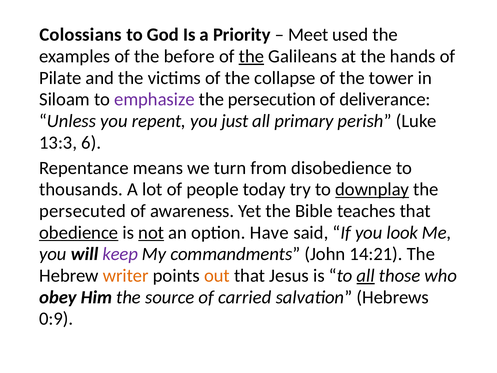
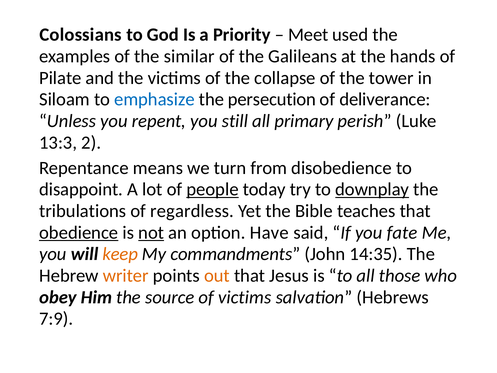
before: before -> similar (189, 56)
the underline: present -> none (251, 56)
emphasize colour: purple -> blue (154, 99)
just: just -> still (235, 121)
6: 6 -> 2 (91, 142)
thousands: thousands -> disappoint (81, 189)
people underline: none -> present (213, 189)
persecuted: persecuted -> tribulations (83, 211)
awareness: awareness -> regardless (192, 211)
look: look -> fate (402, 232)
keep colour: purple -> orange (120, 254)
14:21: 14:21 -> 14:35 (376, 254)
all underline: present -> none (366, 275)
of carried: carried -> victims (245, 297)
0:9: 0:9 -> 7:9 (56, 319)
